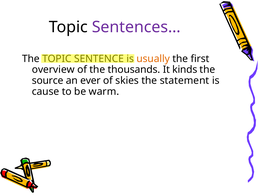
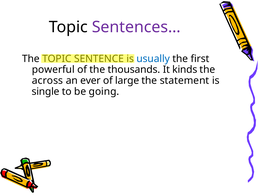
usually colour: orange -> blue (153, 59)
overview: overview -> powerful (53, 70)
source: source -> across (48, 81)
skies: skies -> large (127, 81)
cause: cause -> single (46, 91)
warm: warm -> going (104, 91)
